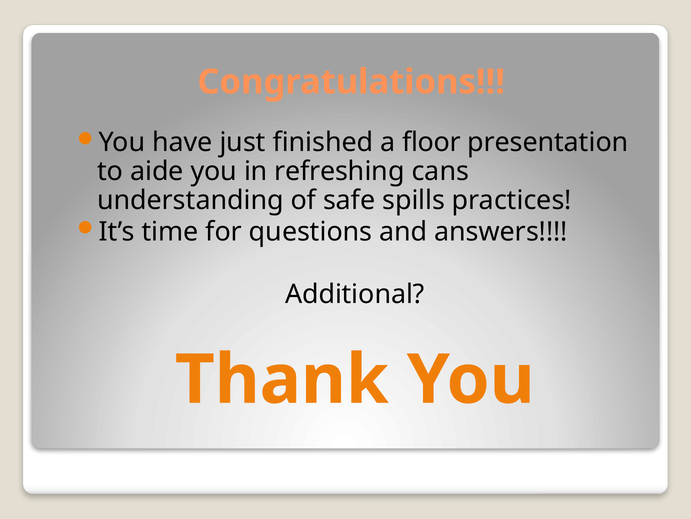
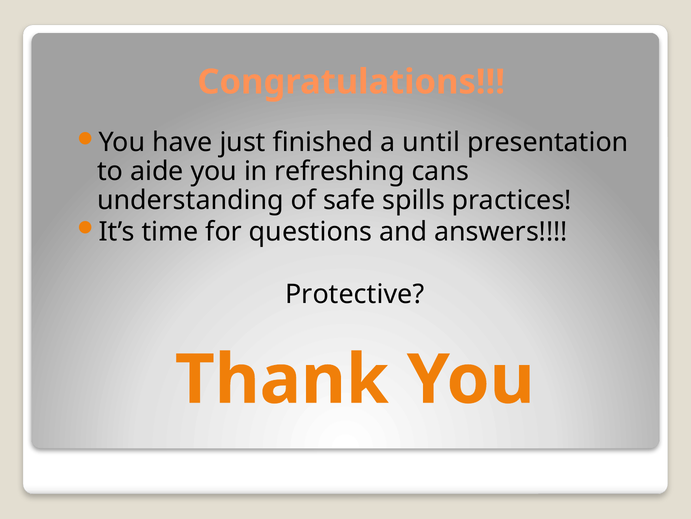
floor: floor -> until (431, 142)
Additional: Additional -> Protective (355, 294)
